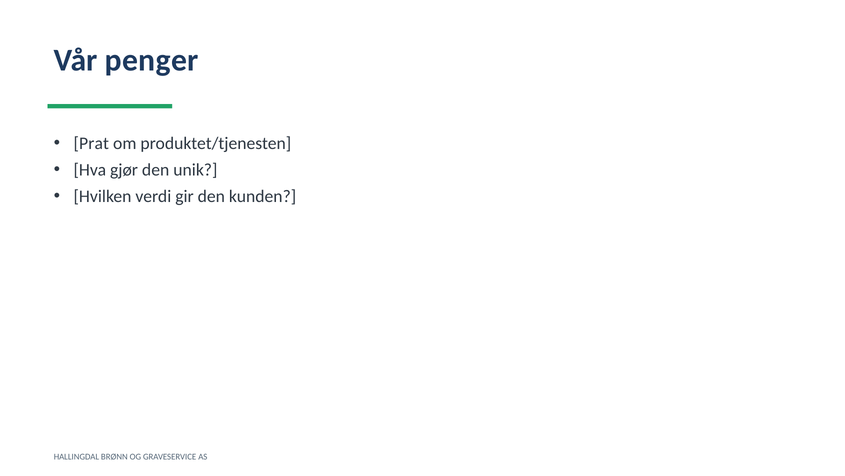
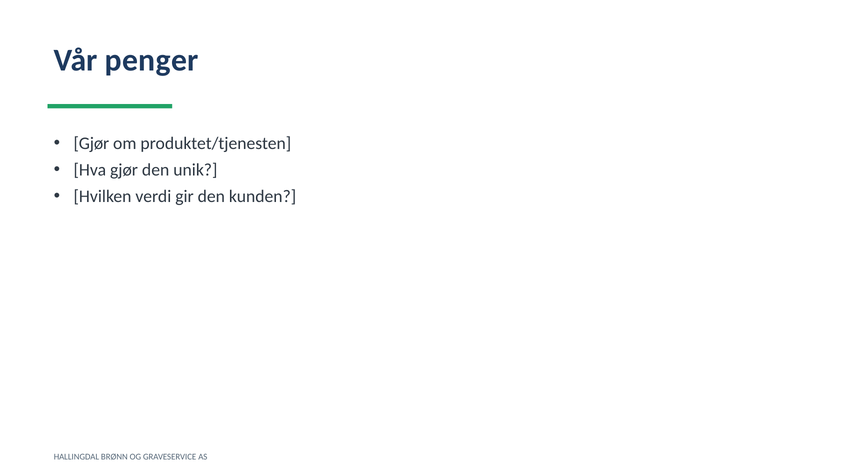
Prat: Prat -> Gjør (91, 143)
